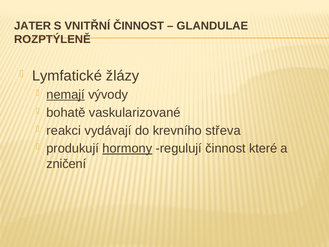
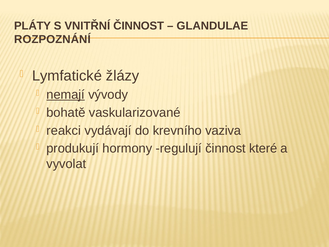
JATER: JATER -> PLÁTY (33, 26)
ROZPTÝLENĚ: ROZPTÝLENĚ -> ROZPOZNÁNÍ (52, 39)
střeva: střeva -> vaziva (223, 130)
hormony underline: present -> none (127, 148)
zničení: zničení -> vyvolat (66, 164)
